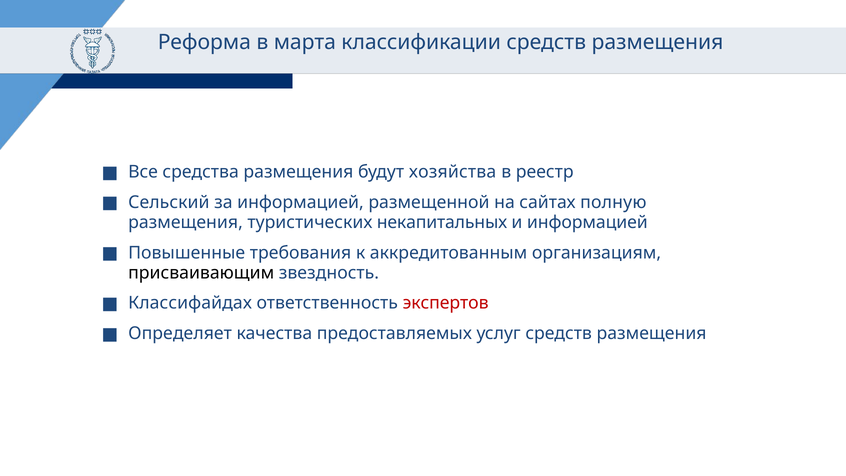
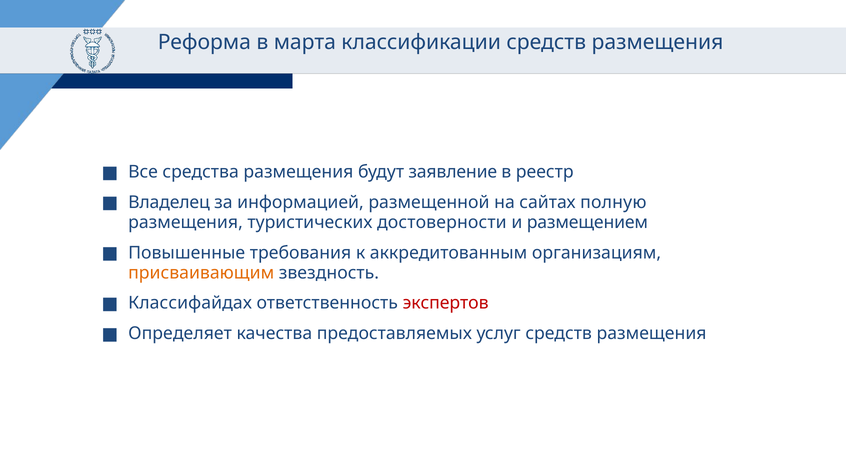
хозяйства: хозяйства -> заявление (453, 172)
Сельский: Сельский -> Владелец (169, 202)
некапитальных: некапитальных -> достоверности (442, 222)
и информацией: информацией -> размещением (587, 222)
присваивающим colour: black -> orange (201, 273)
